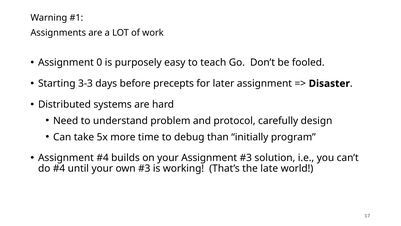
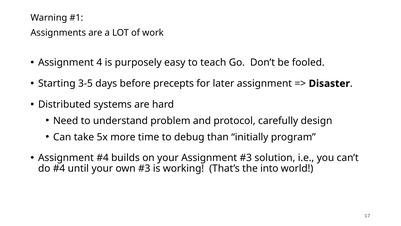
0: 0 -> 4 (99, 63)
3-3: 3-3 -> 3-5 (85, 83)
late: late -> into (269, 168)
